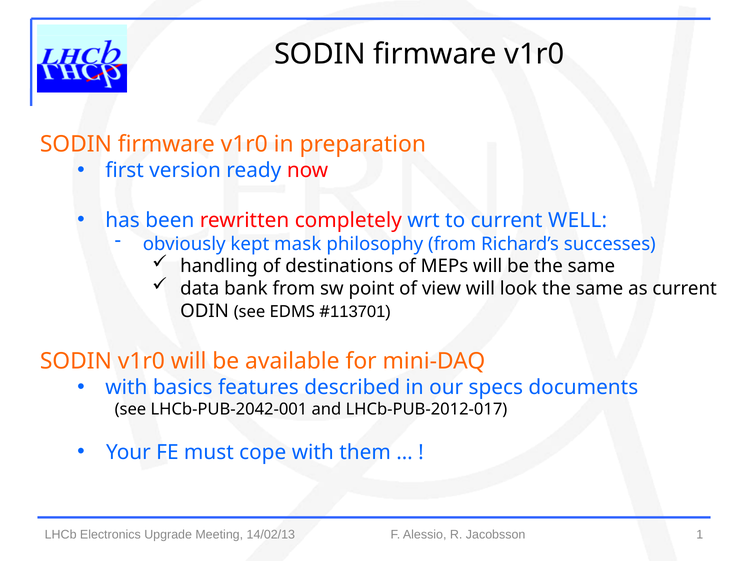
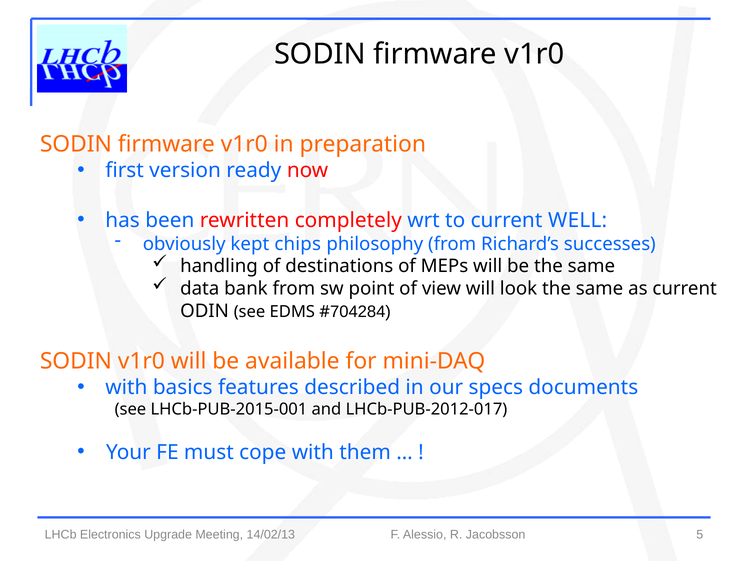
mask: mask -> chips (298, 244)
113701: 113701 -> 704284 (360, 312)
LHCb-PUB-2042-001: LHCb-PUB-2042-001 -> LHCb-PUB-2015-001 (229, 410)
1: 1 -> 5 (700, 535)
